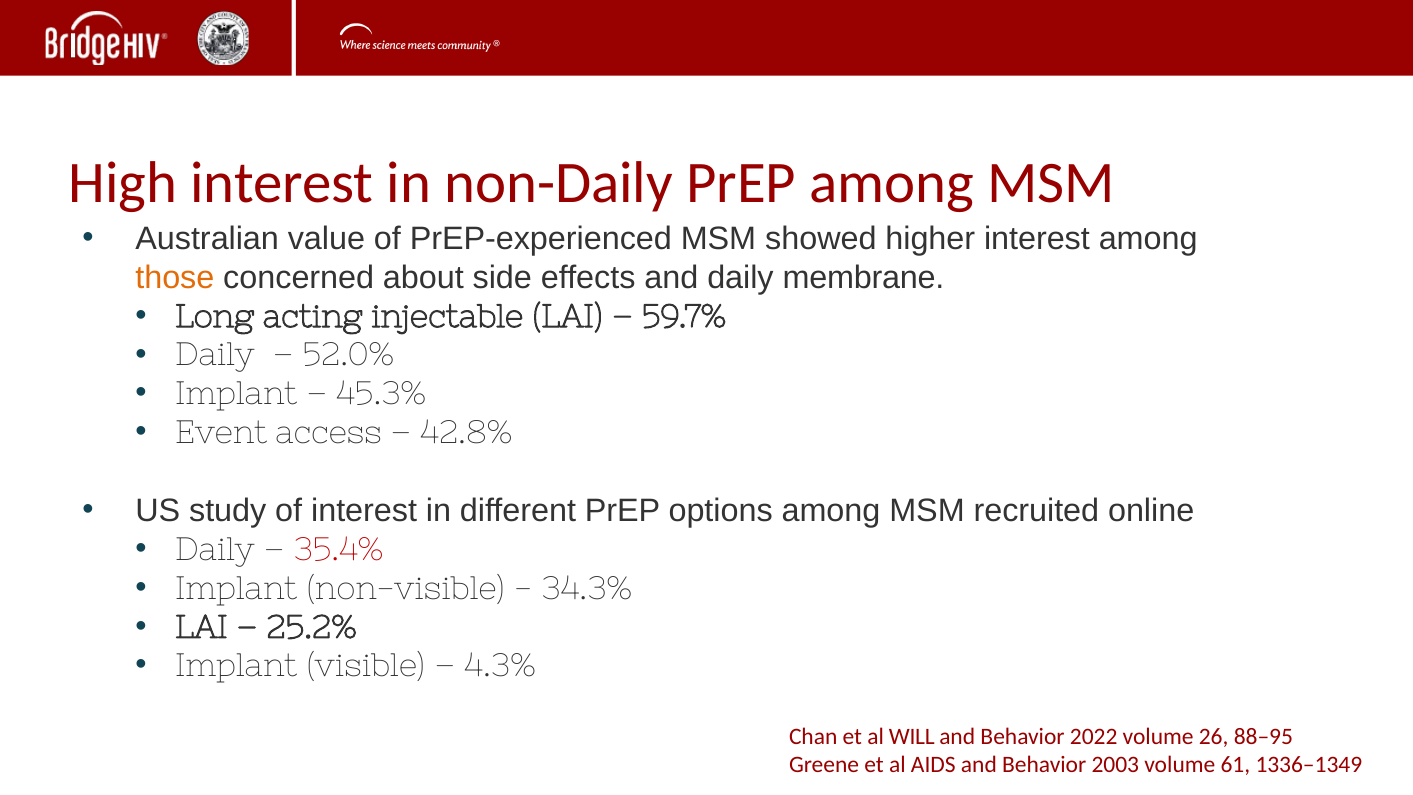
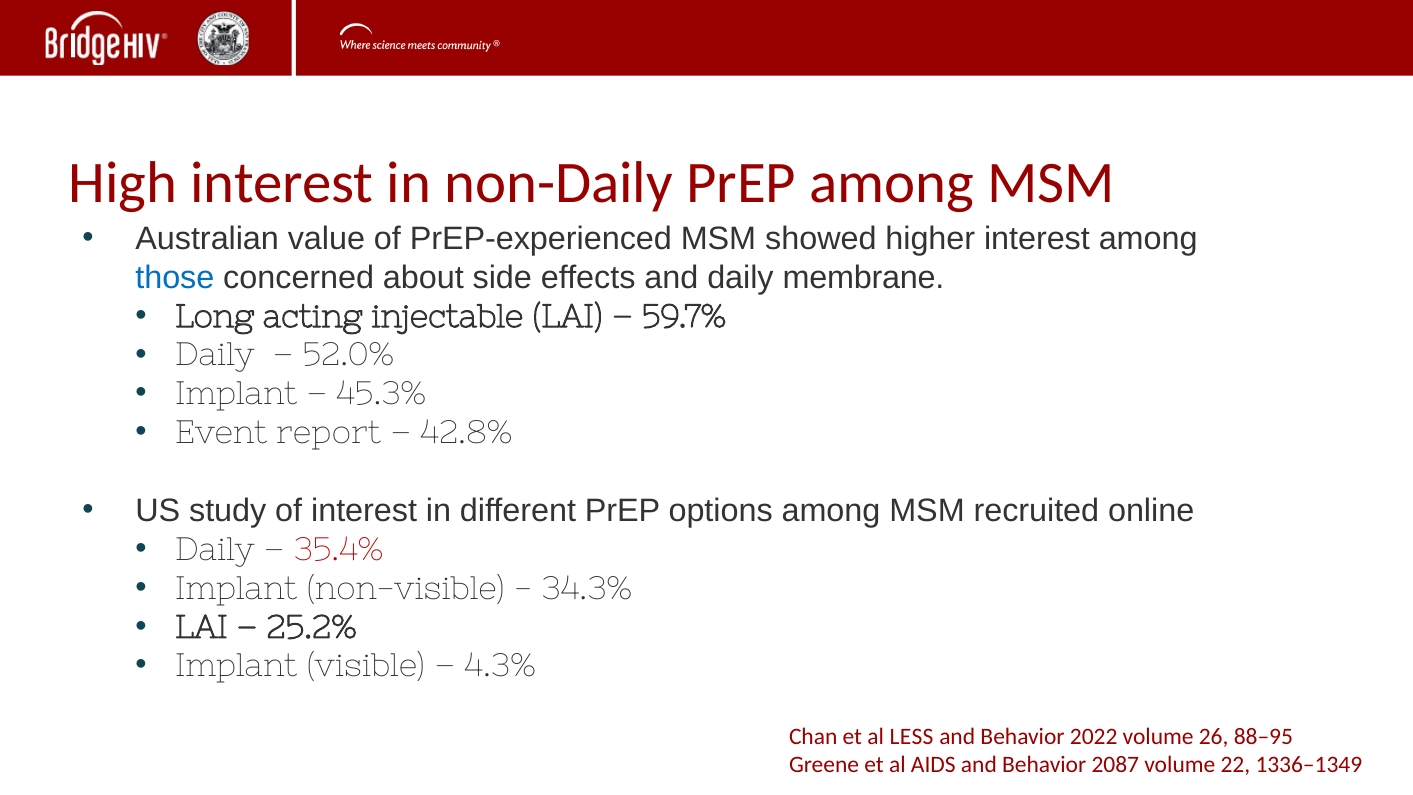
those colour: orange -> blue (175, 277)
access: access -> report (329, 433)
WILL: WILL -> LESS (912, 737)
2003: 2003 -> 2087 (1115, 765)
61: 61 -> 22 (1235, 765)
